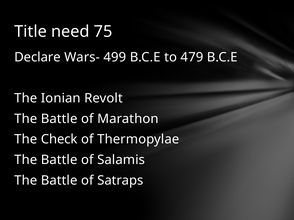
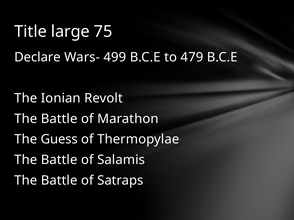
need: need -> large (70, 32)
Check: Check -> Guess (59, 140)
